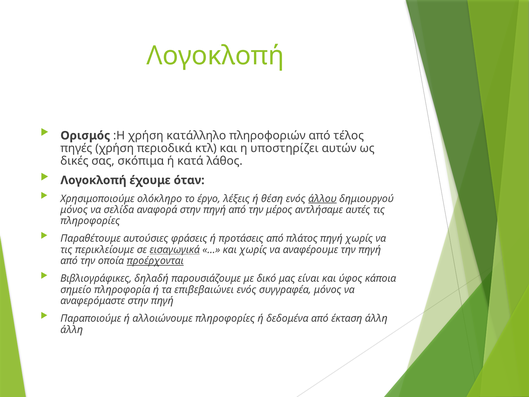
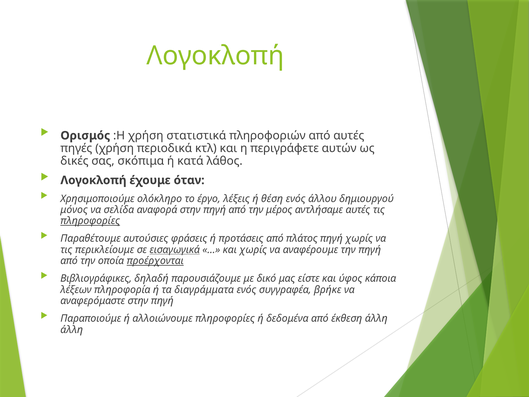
κατάλληλο: κατάλληλο -> στατιστικά (196, 136)
από τέλος: τέλος -> αυτές (349, 136)
υποστηρίζει: υποστηρίζει -> περιγράφετε (285, 148)
άλλου underline: present -> none (322, 198)
πληροφορίες underline: none -> present (90, 221)
είναι: είναι -> είστε (309, 278)
σημείο: σημείο -> λέξεων (76, 290)
επιβεβαιώνει: επιβεβαιώνει -> διαγράμματα (204, 290)
συγγραφέα μόνος: μόνος -> βρήκε (328, 290)
έκταση: έκταση -> έκθεση (347, 318)
